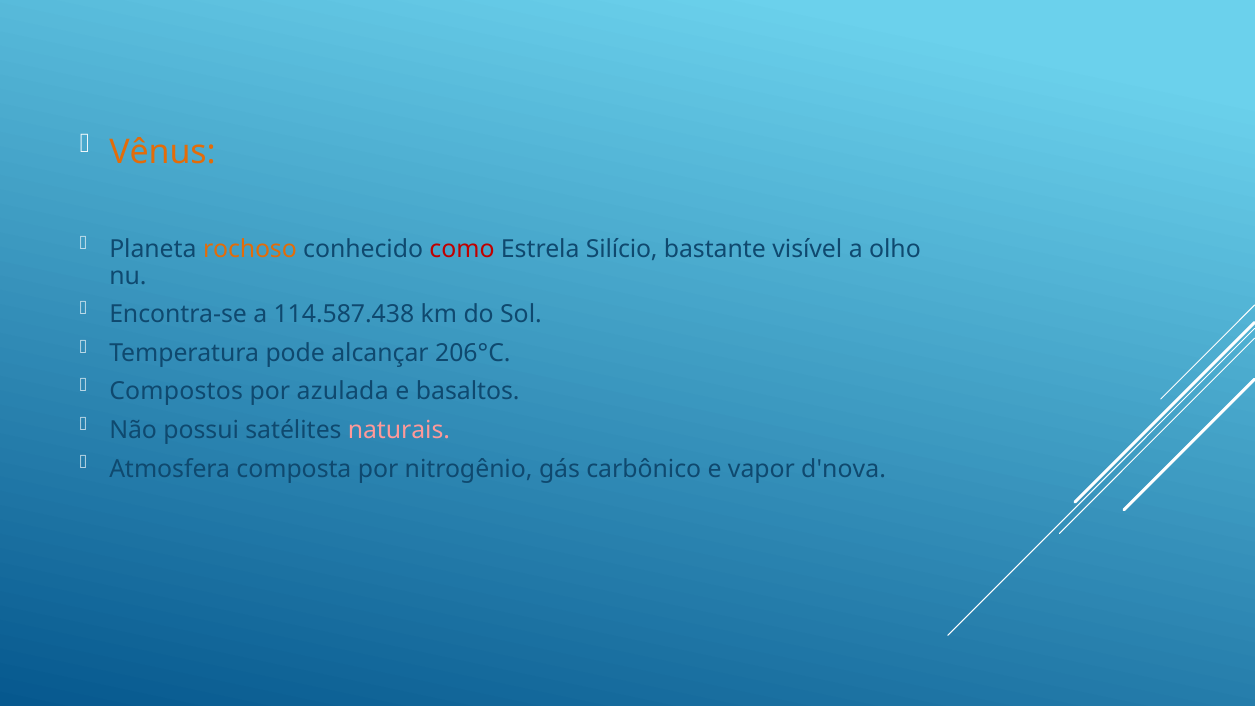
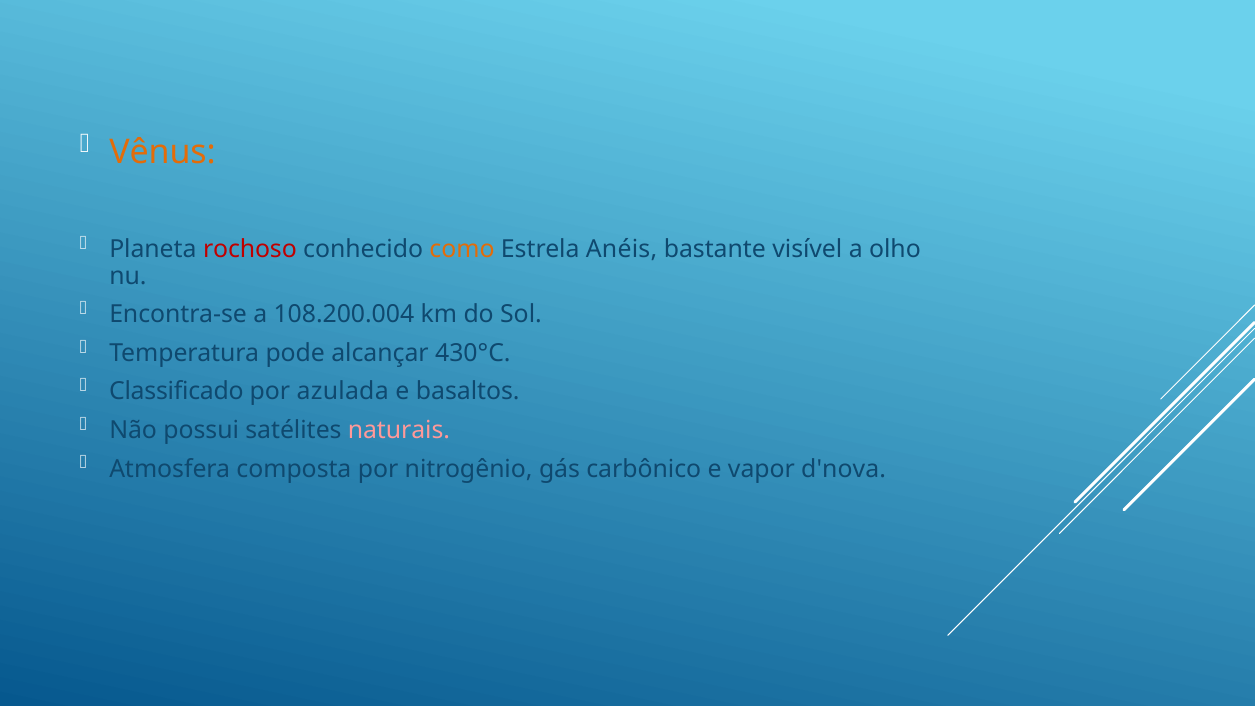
rochoso colour: orange -> red (250, 249)
como colour: red -> orange (462, 249)
Silício: Silício -> Anéis (622, 249)
114.587.438: 114.587.438 -> 108.200.004 (344, 315)
206°C: 206°C -> 430°C (473, 353)
Compostos: Compostos -> Classificado (176, 392)
